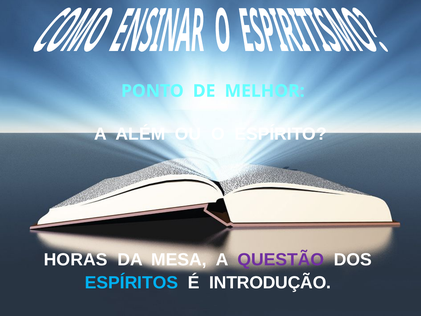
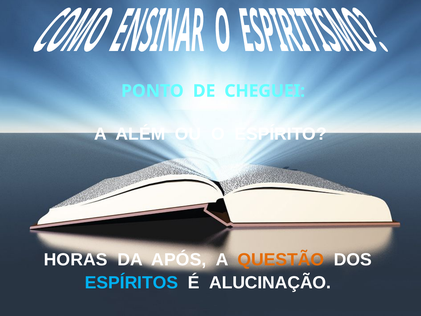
MELHOR: MELHOR -> CHEGUEI (265, 91)
MESA: MESA -> APÓS (179, 259)
QUESTÃO colour: purple -> orange (281, 259)
INTRODUÇÃO: INTRODUÇÃO -> ALUCINAÇÃO (270, 283)
